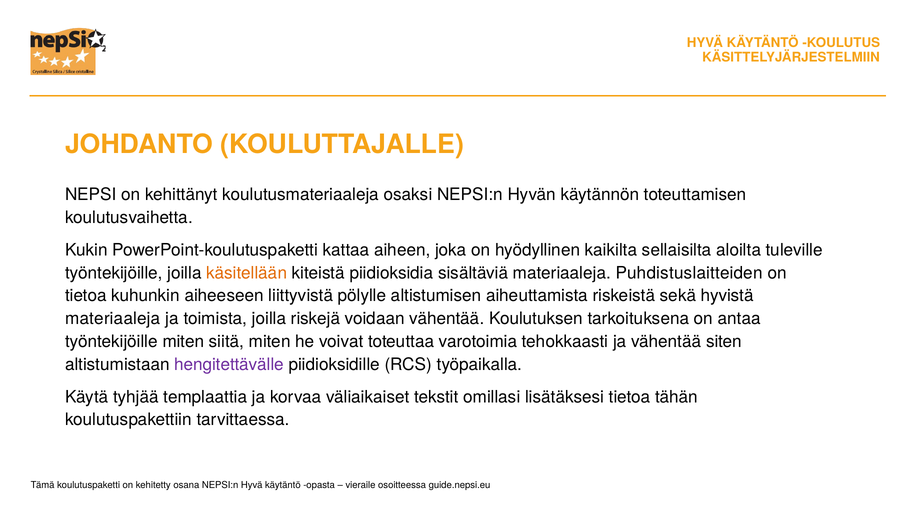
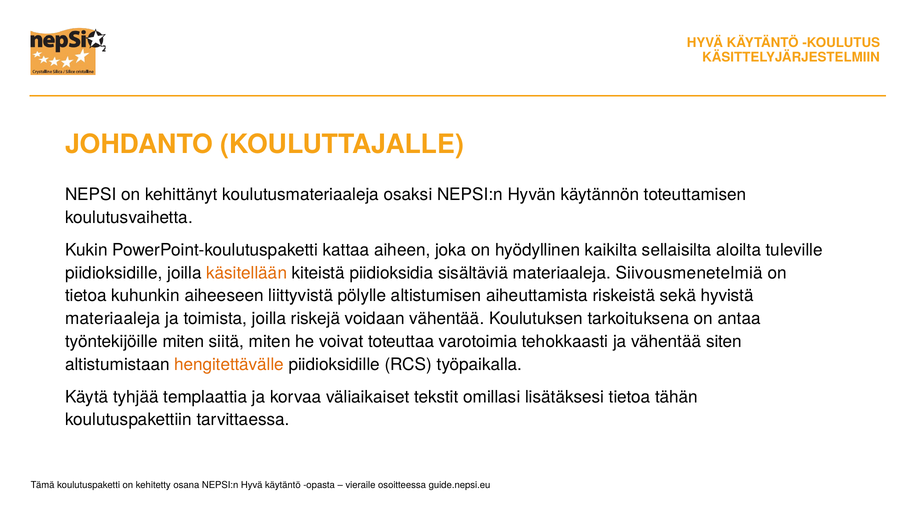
työntekijöille: työntekijöille -> piidioksidille (114, 273)
Puhdistuslaitteiden: Puhdistuslaitteiden -> Siivousmenetelmiä (689, 273)
hengitettävälle colour: purple -> orange (229, 364)
